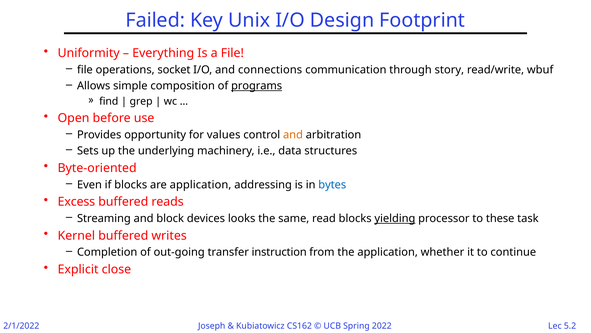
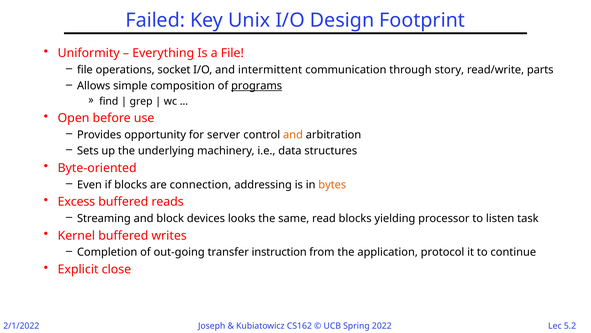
connections: connections -> intermittent (270, 70)
wbuf: wbuf -> parts (540, 70)
values: values -> server (224, 135)
are application: application -> connection (201, 184)
bytes colour: blue -> orange (332, 184)
yielding underline: present -> none (395, 218)
these: these -> listen (500, 218)
whether: whether -> protocol (443, 252)
